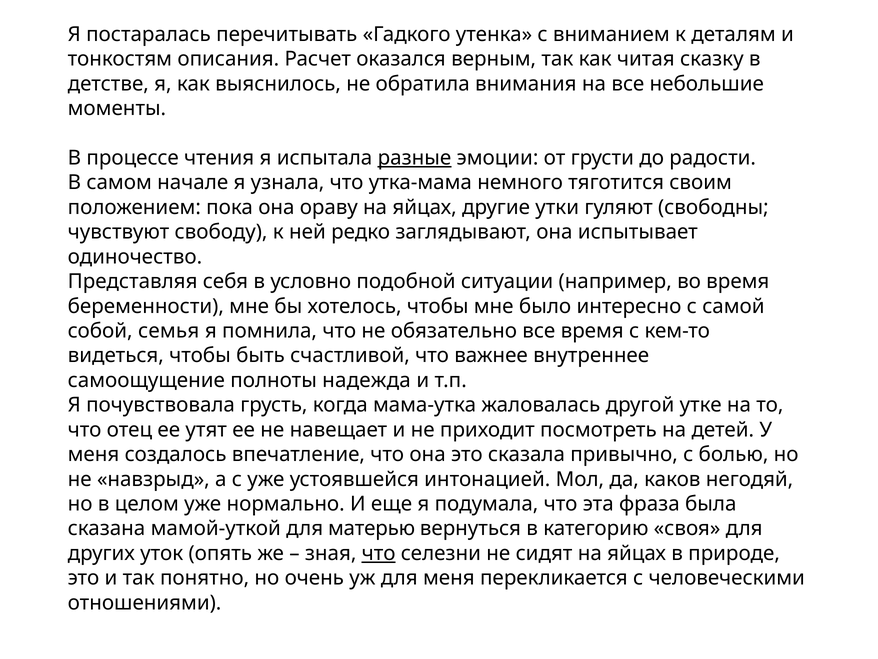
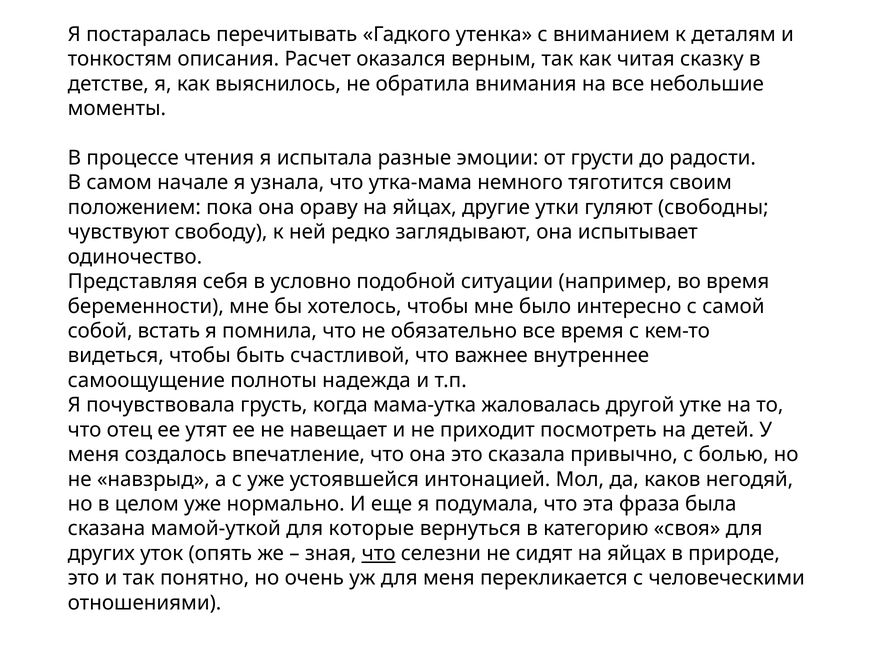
разные underline: present -> none (415, 158)
семья: семья -> встать (169, 331)
матерью: матерью -> которые (371, 528)
